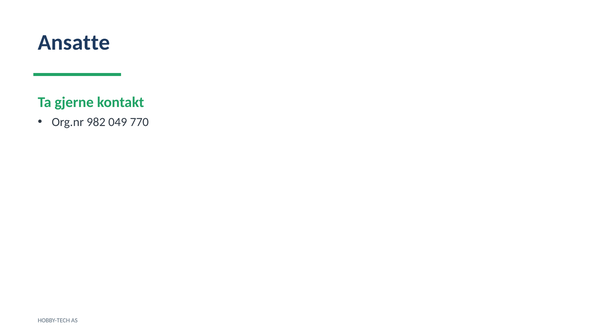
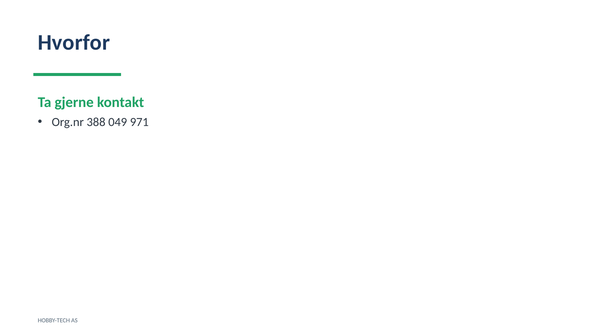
Ansatte: Ansatte -> Hvorfor (74, 42)
982: 982 -> 388 (96, 122)
770: 770 -> 971 (139, 122)
